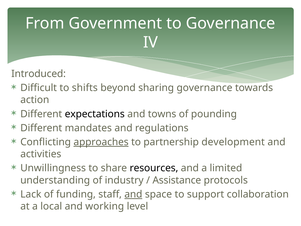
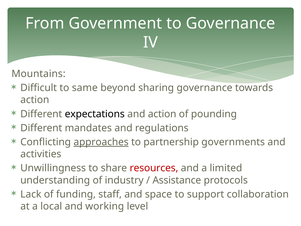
Introduced: Introduced -> Mountains (38, 74)
shifts: shifts -> same (85, 88)
and towns: towns -> action (162, 114)
development: development -> governments (233, 142)
resources colour: black -> red (154, 168)
and underline: present -> none (133, 194)
